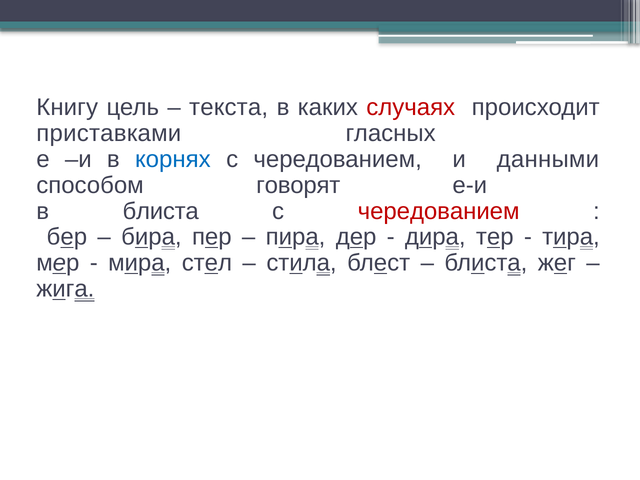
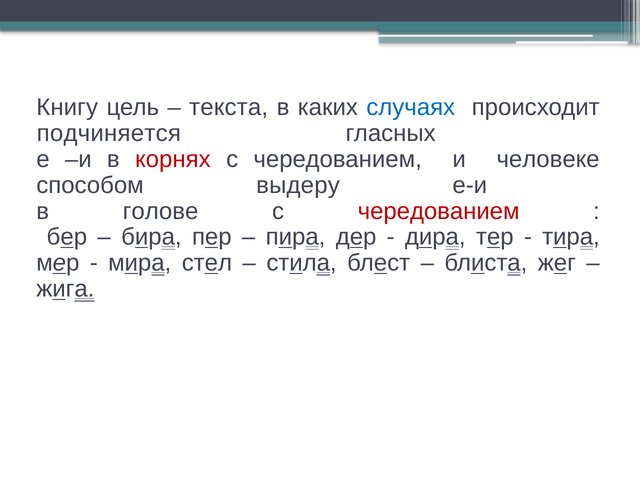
случаях colour: red -> blue (411, 107)
приставками: приставками -> подчиняется (109, 133)
корнях colour: blue -> red (173, 159)
данными: данными -> человеке (548, 159)
говорят: говорят -> выдеру (298, 185)
в блиста: блиста -> голове (161, 211)
